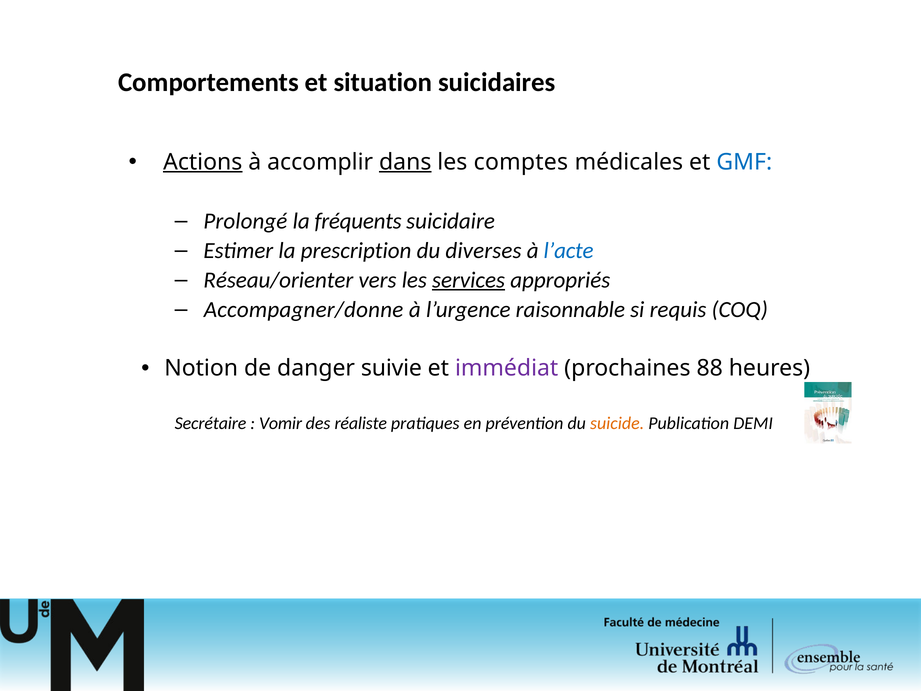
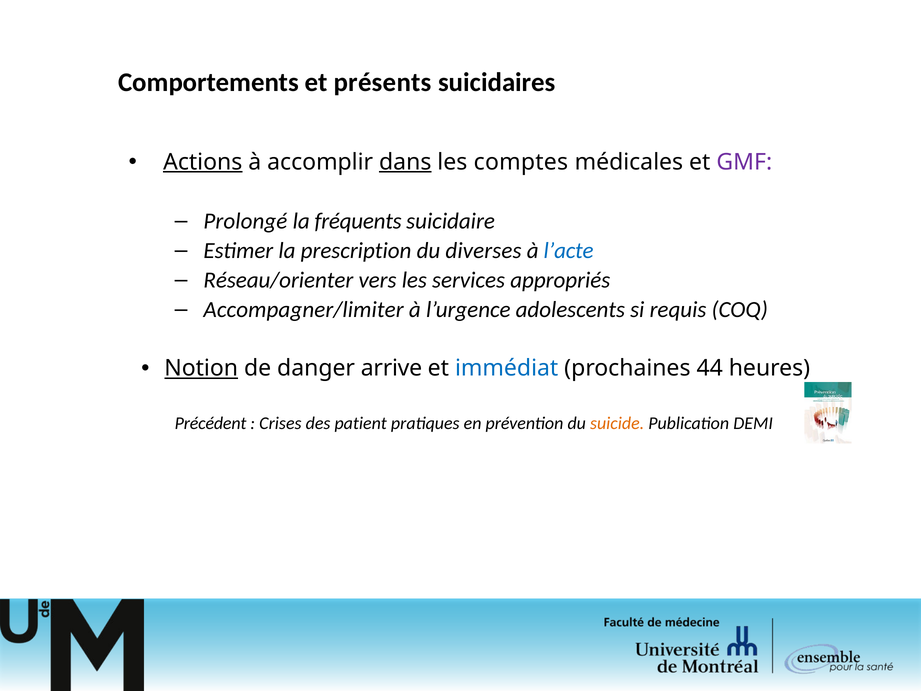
situation: situation -> présents (383, 82)
GMF colour: blue -> purple (744, 162)
services underline: present -> none (469, 280)
Accompagner/donne: Accompagner/donne -> Accompagner/limiter (304, 309)
raisonnable: raisonnable -> adolescents (570, 309)
Notion underline: none -> present (201, 368)
suivie: suivie -> arrive (391, 368)
immédiat colour: purple -> blue (507, 368)
88: 88 -> 44 (710, 368)
Secrétaire: Secrétaire -> Précédent (211, 423)
Vomir: Vomir -> Crises (280, 423)
réaliste: réaliste -> patient (361, 423)
